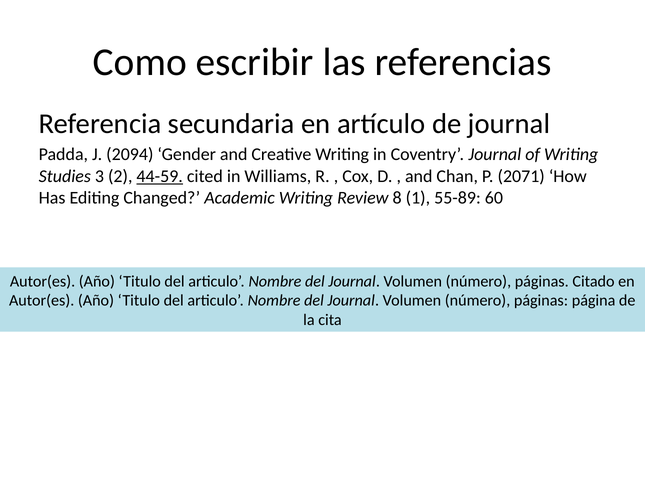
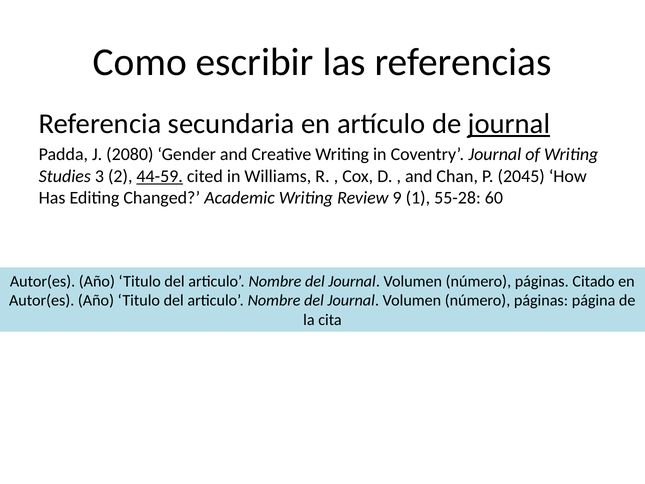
journal underline: none -> present (509, 124)
2094: 2094 -> 2080 (130, 154)
2071: 2071 -> 2045 (521, 176)
8: 8 -> 9 (397, 198)
55-89: 55-89 -> 55-28 (457, 198)
